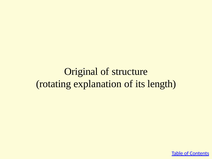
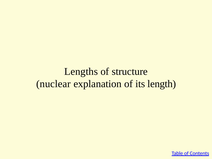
Original: Original -> Lengths (81, 72)
rotating: rotating -> nuclear (53, 84)
